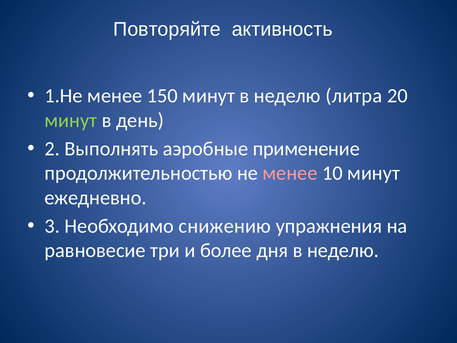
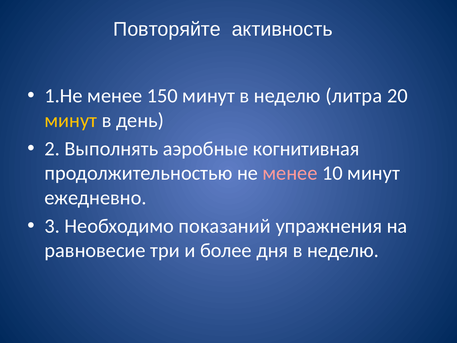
минут colour: light green -> yellow (71, 120)
применение: применение -> когнитивная (306, 149)
снижению: снижению -> показаний (225, 226)
